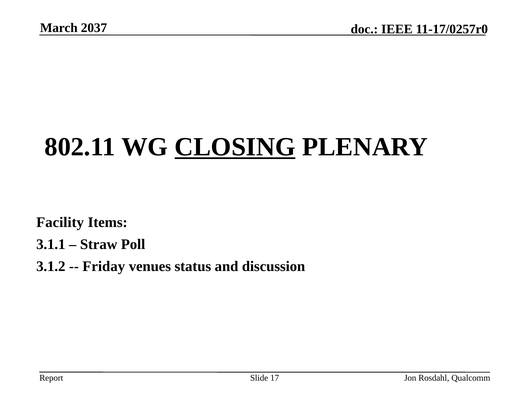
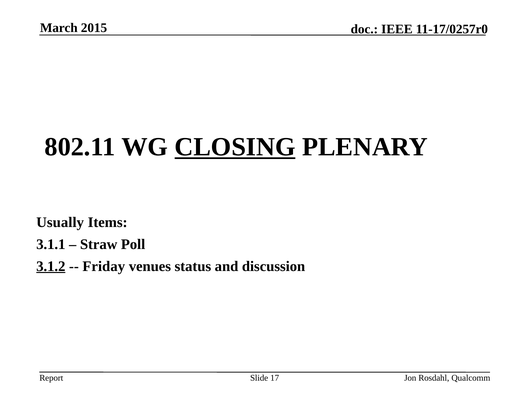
2037: 2037 -> 2015 (94, 28)
Facility: Facility -> Usually (60, 222)
3.1.2 underline: none -> present (51, 266)
